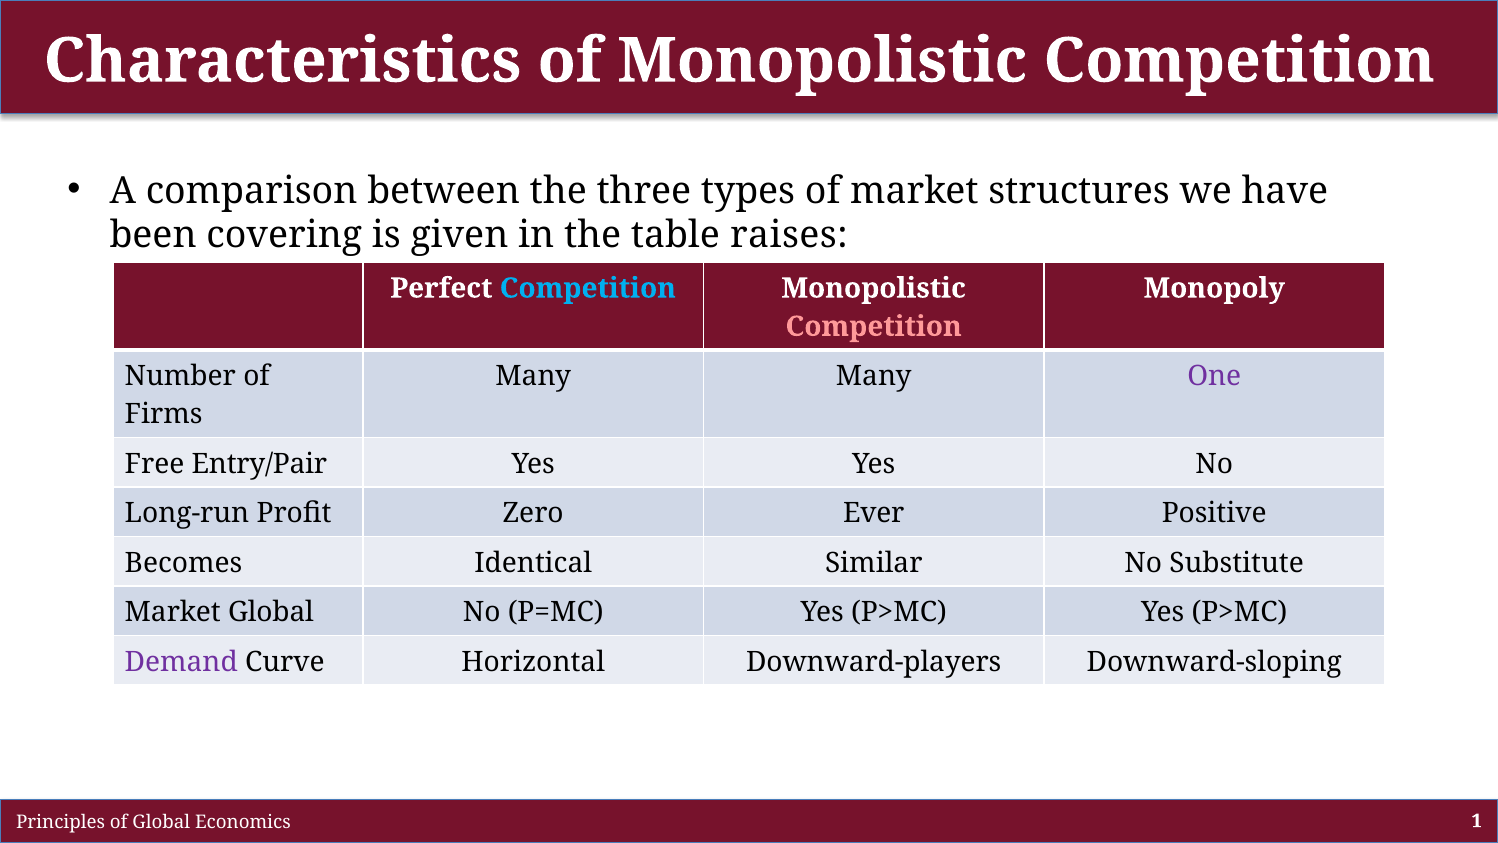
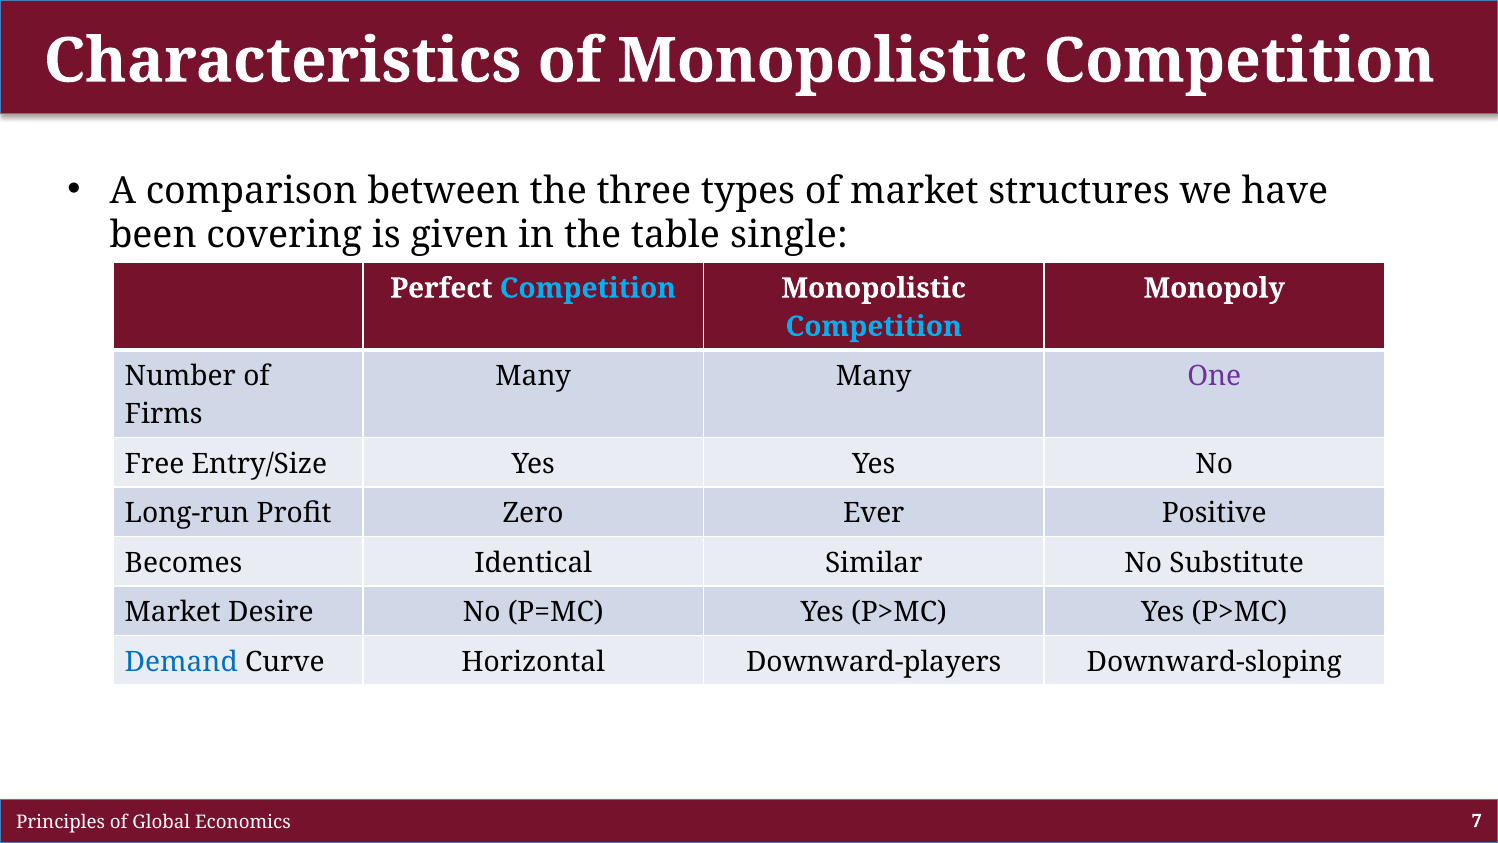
raises: raises -> single (789, 236)
Competition colour: pink -> light blue (874, 326)
Entry/Pair: Entry/Pair -> Entry/Size (259, 464)
Market Global: Global -> Desire (271, 612)
Demand colour: purple -> blue (181, 662)
1: 1 -> 7 (1477, 821)
